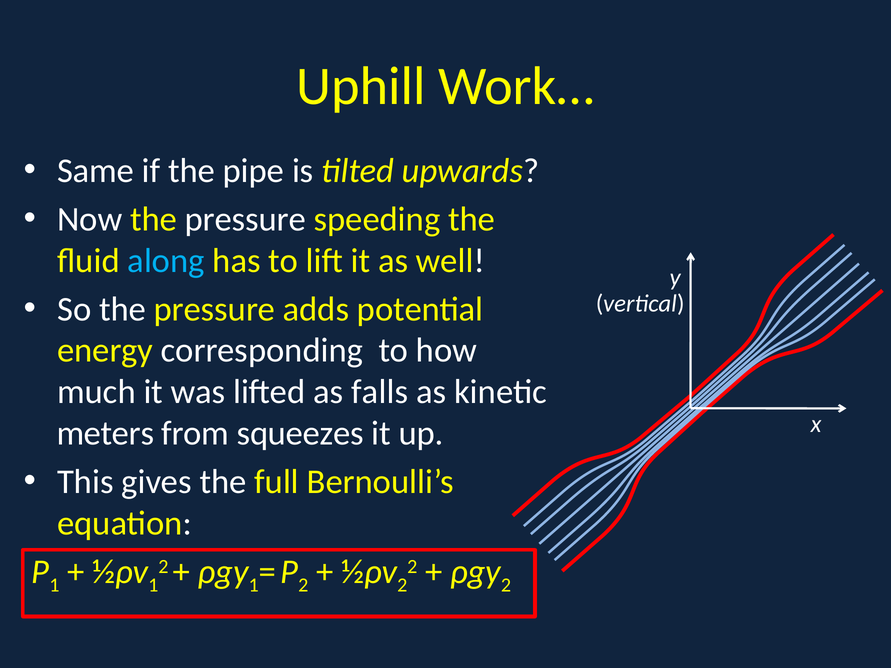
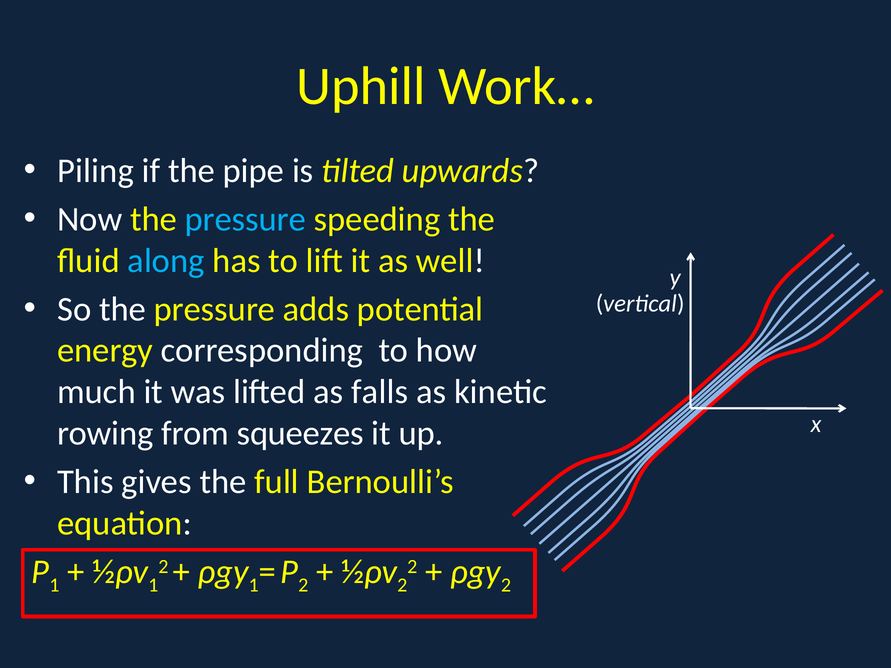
Same: Same -> Piling (96, 171)
pressure colour: white -> light blue (245, 219)
meters: meters -> rowing (105, 434)
